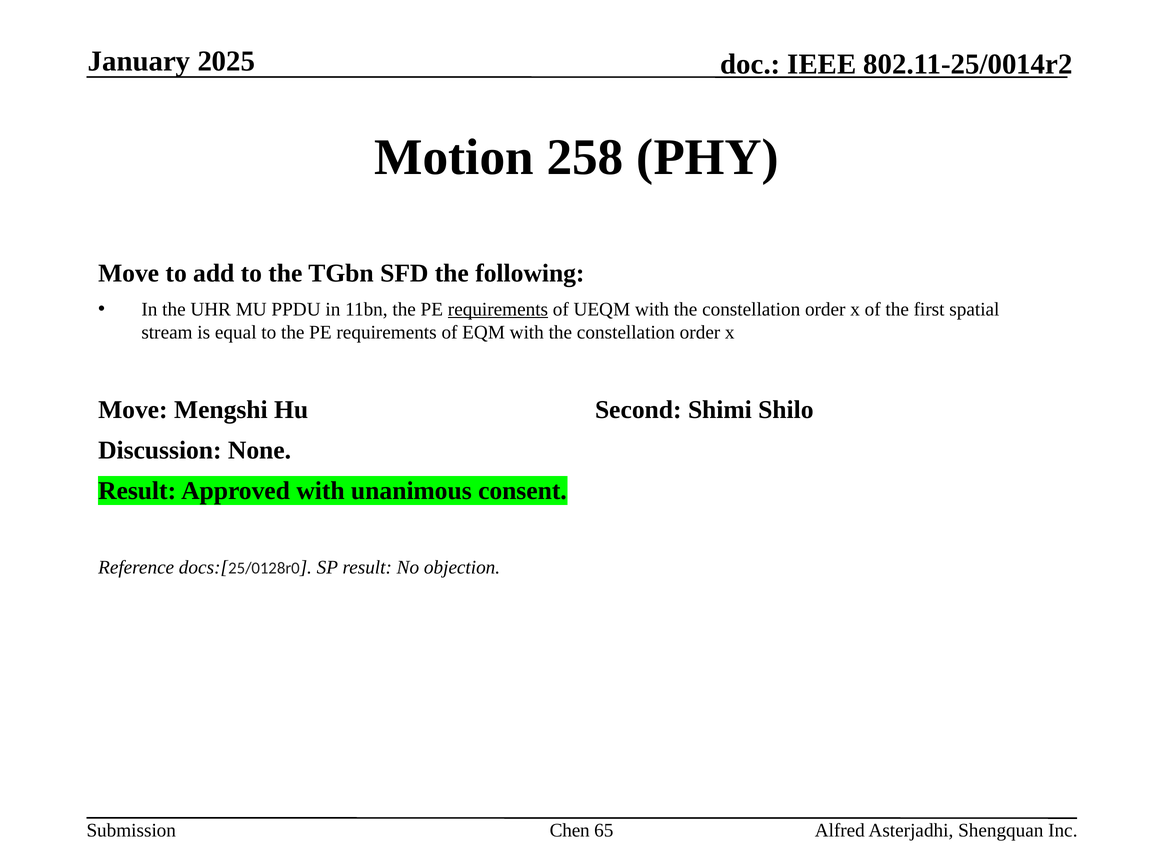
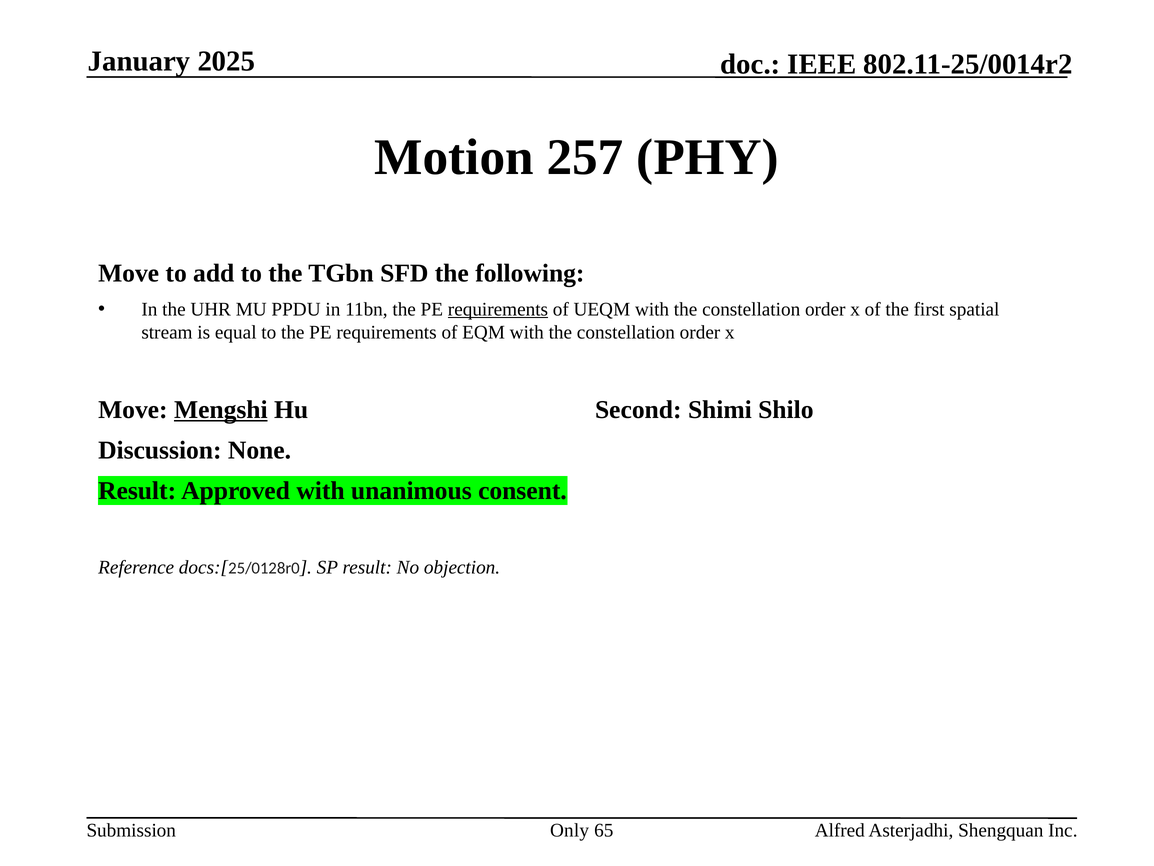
258: 258 -> 257 (585, 157)
Mengshi underline: none -> present (221, 410)
Chen: Chen -> Only (570, 830)
